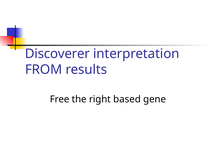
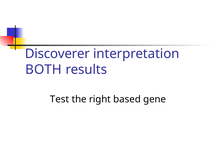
FROM: FROM -> BOTH (43, 70)
Free: Free -> Test (60, 99)
